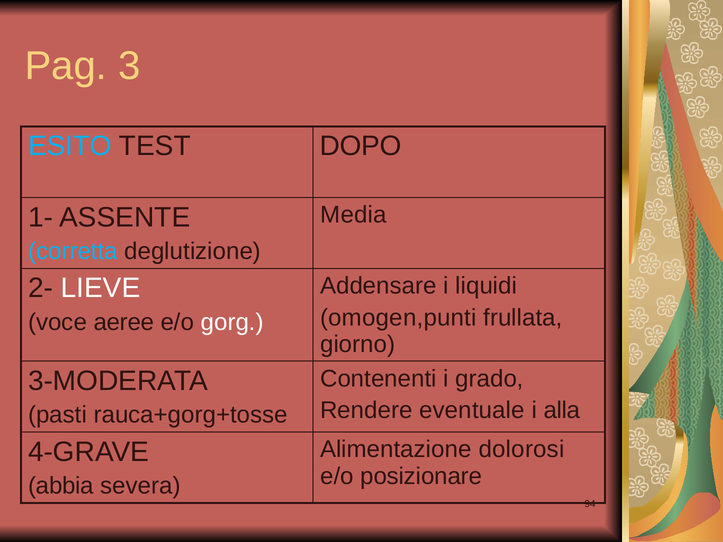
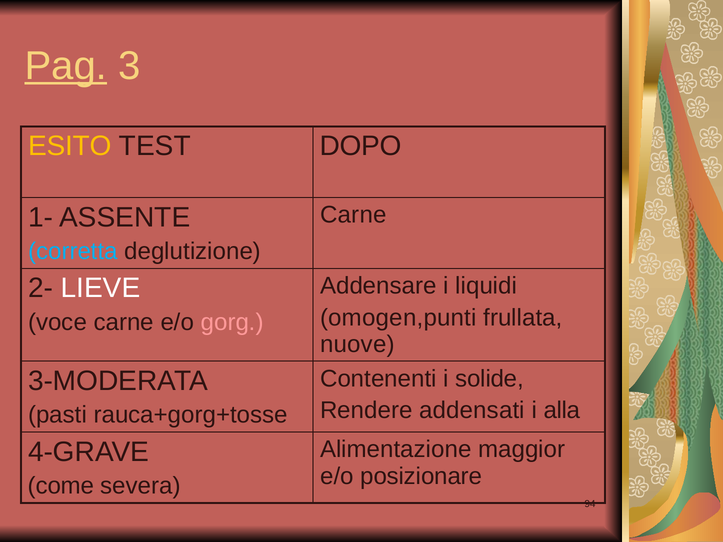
Pag underline: none -> present (66, 66)
ESITO colour: light blue -> yellow (70, 146)
Media: Media -> Carne (353, 215)
voce aeree: aeree -> carne (124, 322)
gorg colour: white -> pink (232, 322)
giorno: giorno -> nuove (357, 345)
grado: grado -> solide (490, 379)
eventuale: eventuale -> addensati (472, 410)
dolorosi: dolorosi -> maggior (522, 450)
abbia: abbia -> come (61, 486)
